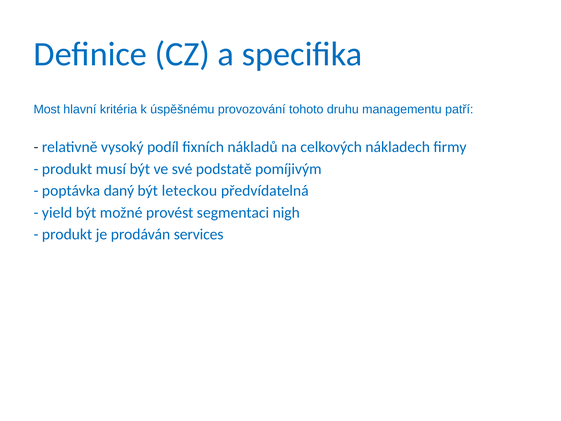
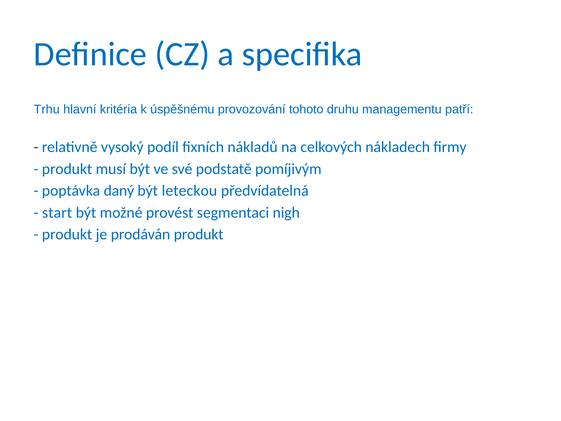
Most: Most -> Trhu (47, 109)
yield: yield -> start (57, 212)
prodáván services: services -> produkt (199, 234)
